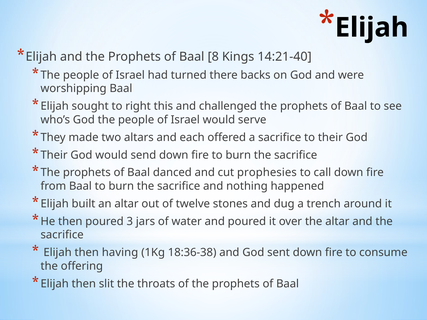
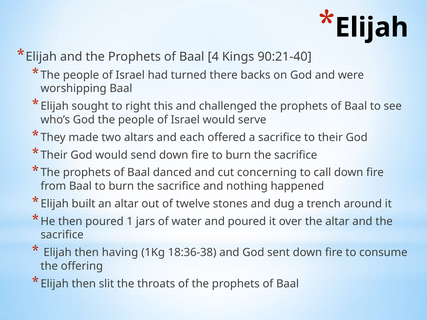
8: 8 -> 4 (213, 57)
14:21-40: 14:21-40 -> 90:21-40 (285, 57)
prophesies: prophesies -> concerning (267, 173)
3: 3 -> 1 (130, 222)
